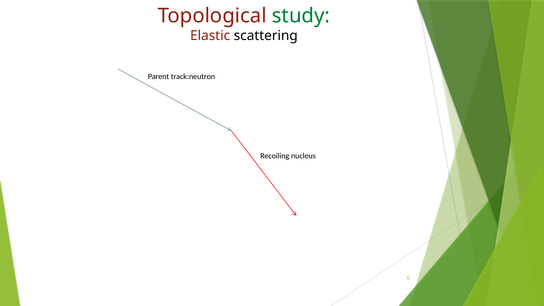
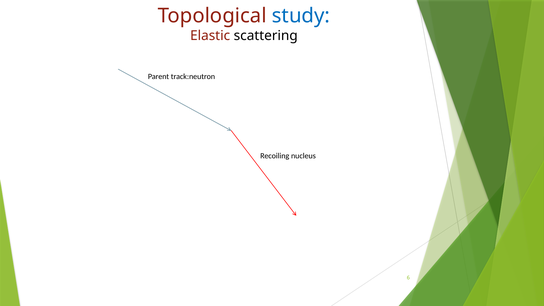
study colour: green -> blue (301, 16)
